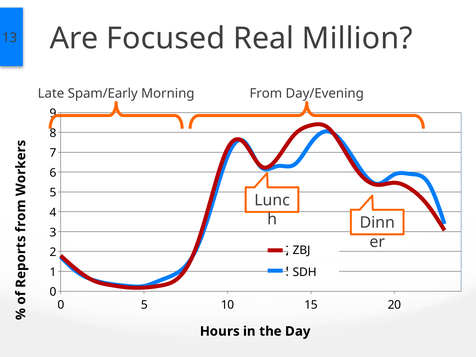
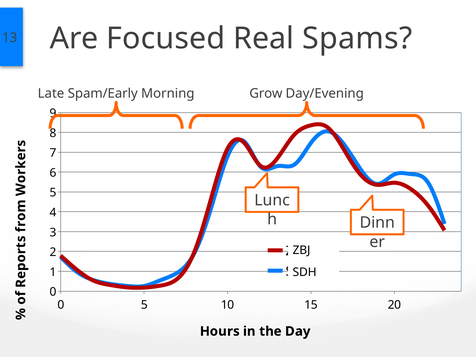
Million: Million -> Spams (357, 39)
From: From -> Grow (266, 94)
